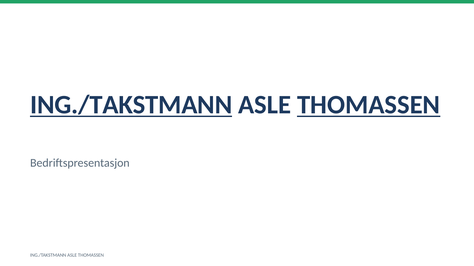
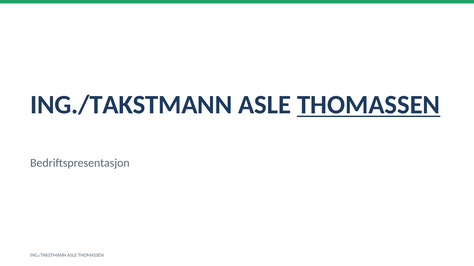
ING./TAKSTMANN underline: present -> none (131, 105)
